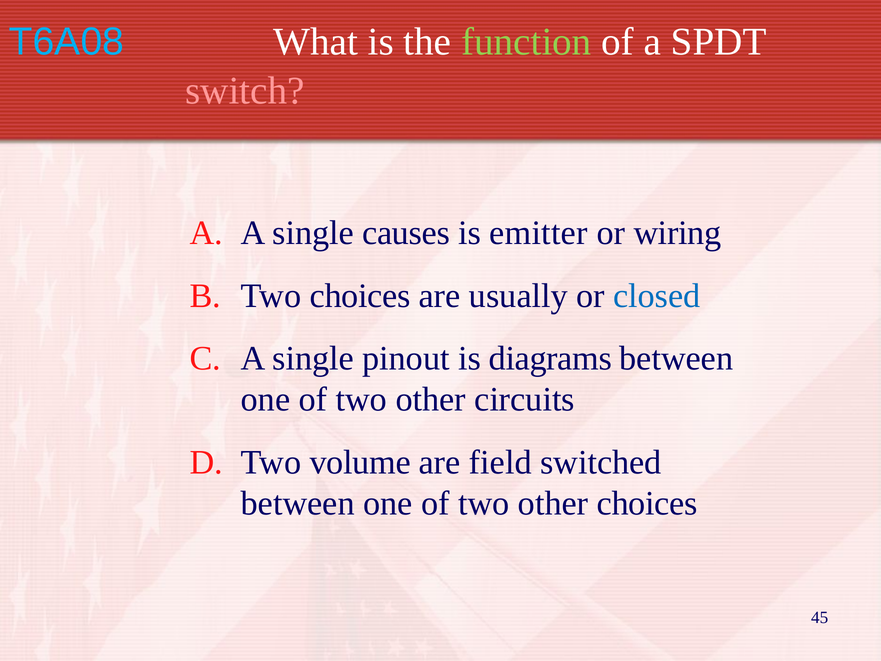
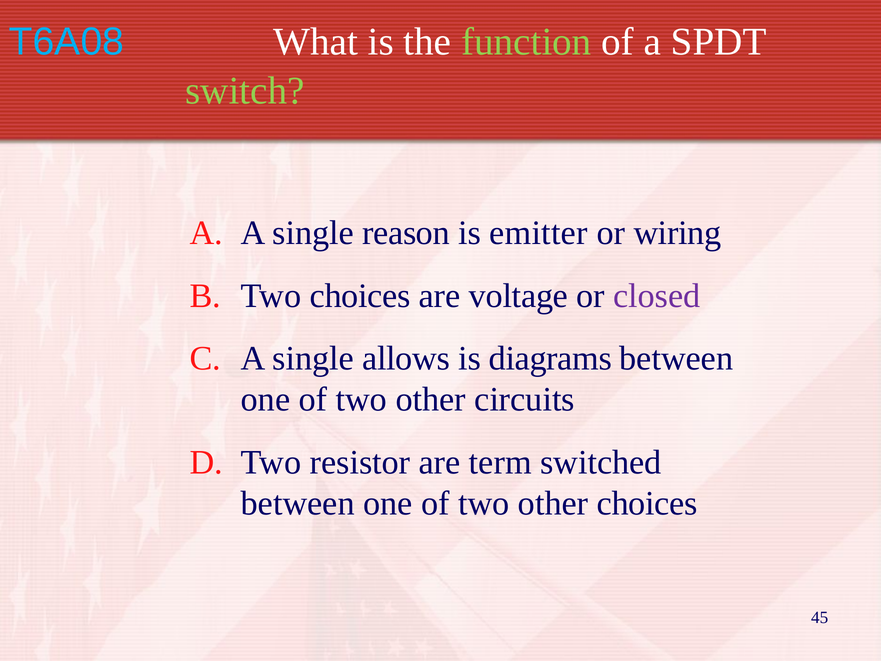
switch colour: pink -> light green (245, 91)
causes: causes -> reason (406, 233)
usually: usually -> voltage (519, 296)
closed colour: blue -> purple (657, 296)
pinout: pinout -> allows (406, 358)
volume: volume -> resistor (360, 462)
field: field -> term (500, 462)
